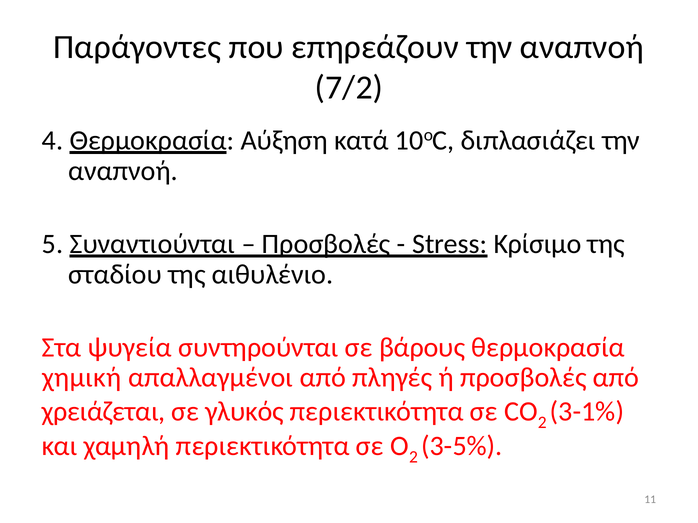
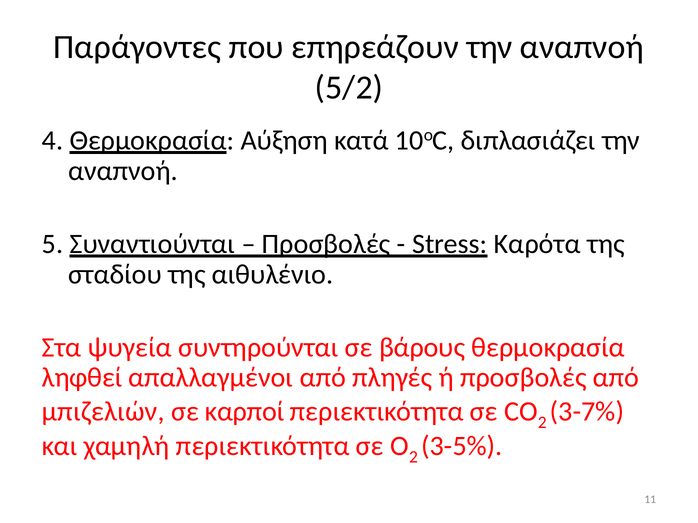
7/2: 7/2 -> 5/2 (349, 88)
Κρίσιμο: Κρίσιμο -> Καρότα (537, 244)
χημική: χημική -> ληφθεί (82, 378)
χρειάζεται: χρειάζεται -> μπιζελιών (103, 412)
γλυκός: γλυκός -> καρποί (245, 412)
3-1%: 3-1% -> 3-7% (587, 412)
